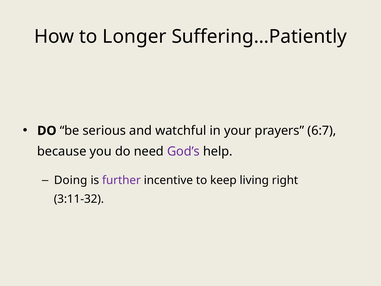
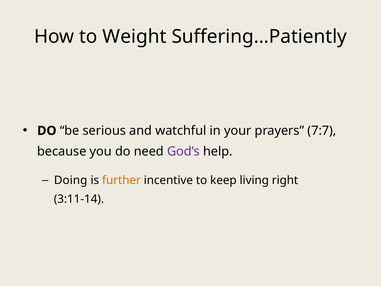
Longer: Longer -> Weight (135, 37)
6:7: 6:7 -> 7:7 (322, 131)
further colour: purple -> orange (121, 180)
3:11-32: 3:11-32 -> 3:11-14 (79, 199)
